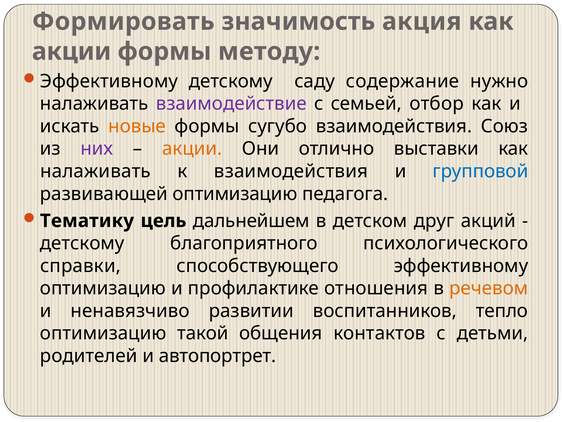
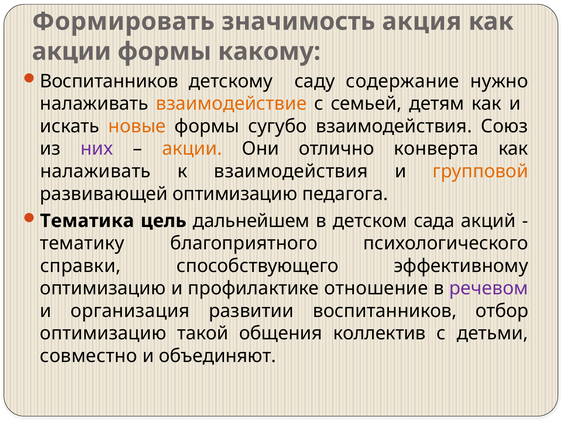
методу: методу -> какому (269, 51)
Эффективному: Эффективному -> Воспитанников (109, 81)
взаимодействие colour: purple -> orange (231, 104)
отбор: отбор -> детям (437, 104)
выставки: выставки -> конверта (436, 149)
групповой colour: blue -> orange (480, 171)
Тематику: Тематику -> Тематика (87, 221)
друг: друг -> сада (434, 221)
детскому: детскому -> тематику (82, 243)
отношения: отношения -> отношение (376, 288)
речевом colour: orange -> purple (489, 288)
ненавязчиво: ненавязчиво -> организация (130, 311)
тепло: тепло -> отбор (502, 311)
контактов: контактов -> коллектив (380, 333)
родителей: родителей -> совместно (89, 355)
автопортрет: автопортрет -> объединяют (217, 355)
